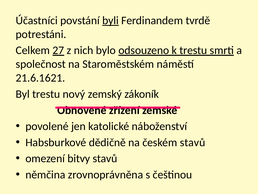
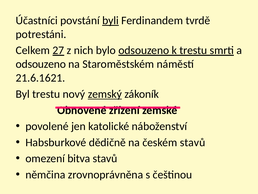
společnost: společnost -> odsouzeno (41, 64)
zemský underline: none -> present (105, 94)
bitvy: bitvy -> bitva (79, 158)
